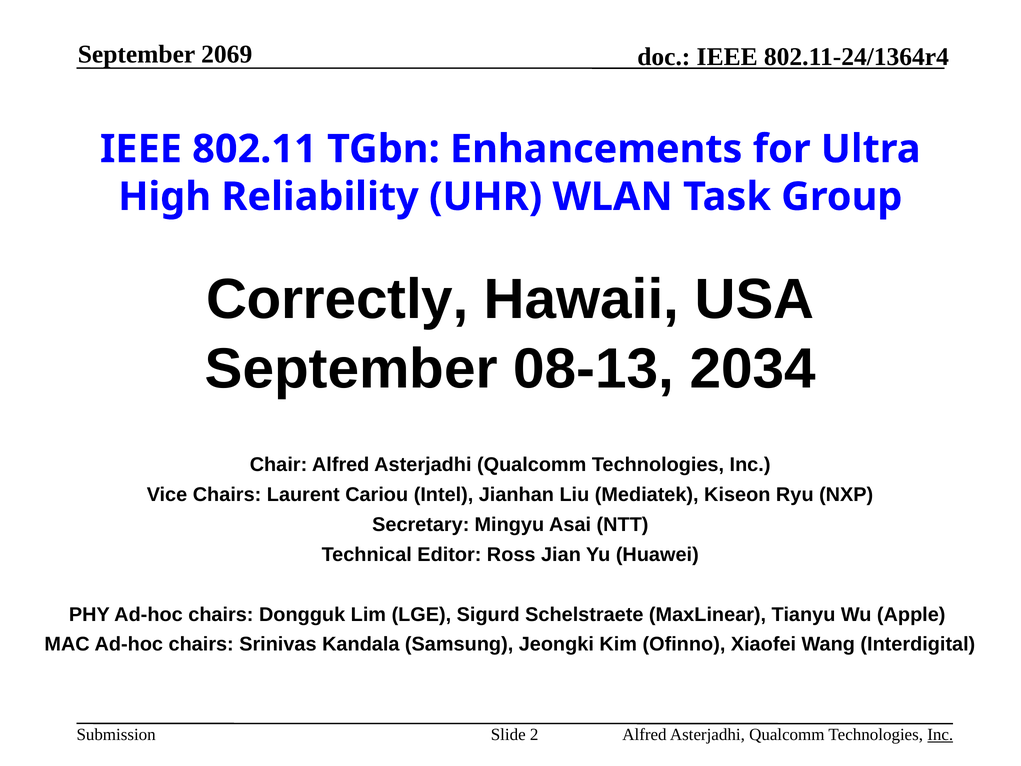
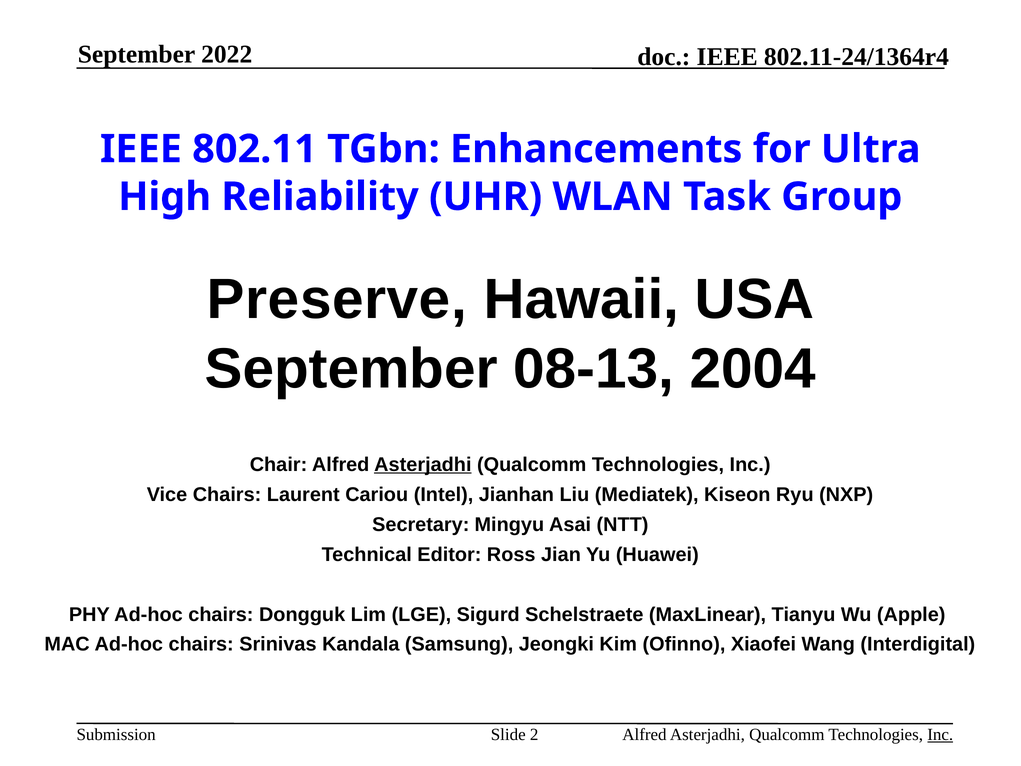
2069: 2069 -> 2022 (227, 54)
Correctly: Correctly -> Preserve (337, 299)
2034: 2034 -> 2004 (753, 369)
Asterjadhi underline: none -> present (423, 464)
